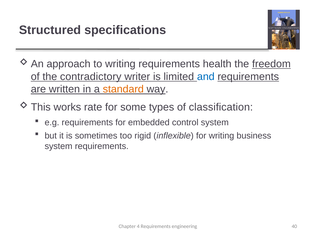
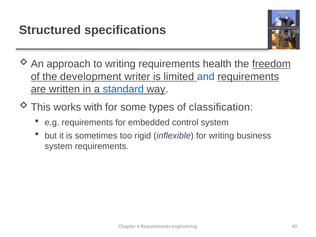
contradictory: contradictory -> development (91, 77)
standard colour: orange -> blue (123, 89)
rate: rate -> with (93, 107)
